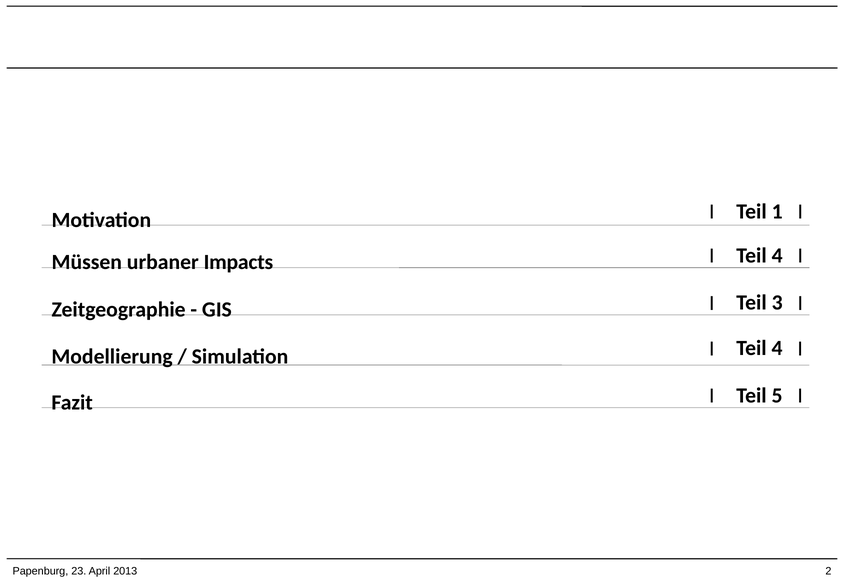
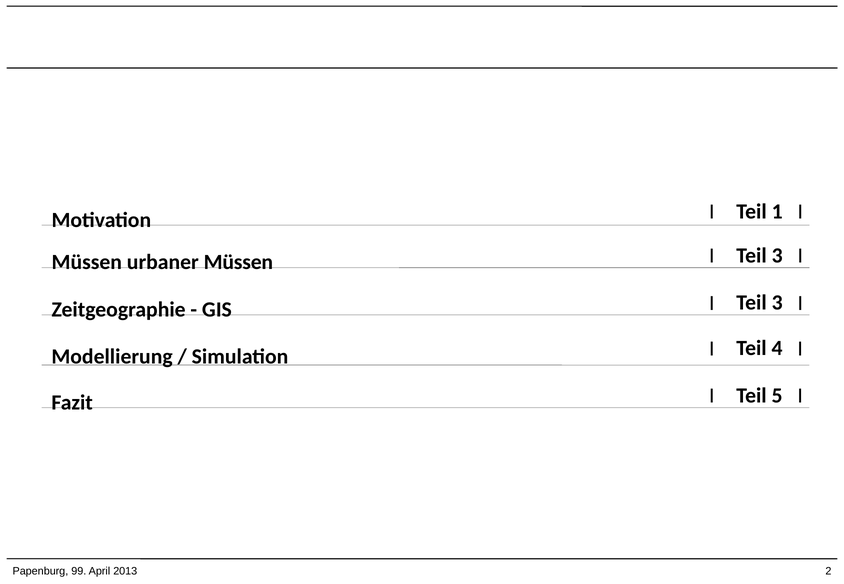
4: 4 -> 3 (777, 256)
urbaner Impacts: Impacts -> Müssen (238, 262)
23: 23 -> 99 (79, 572)
